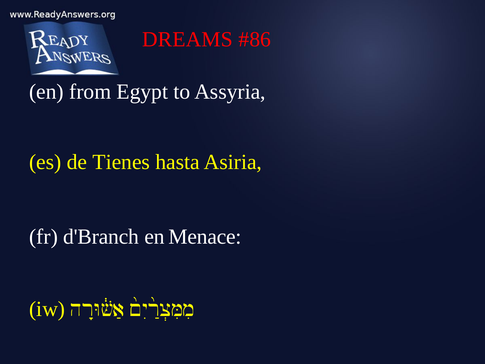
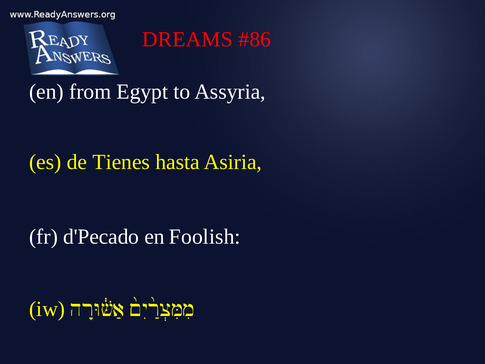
d'Branch: d'Branch -> d'Pecado (101, 237)
Menace: Menace -> Foolish (205, 237)
